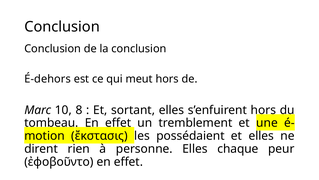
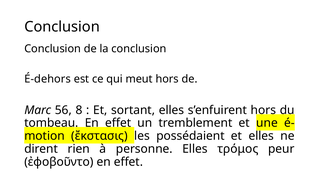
10: 10 -> 56 (63, 110)
chaque: chaque -> τρόμος (238, 148)
